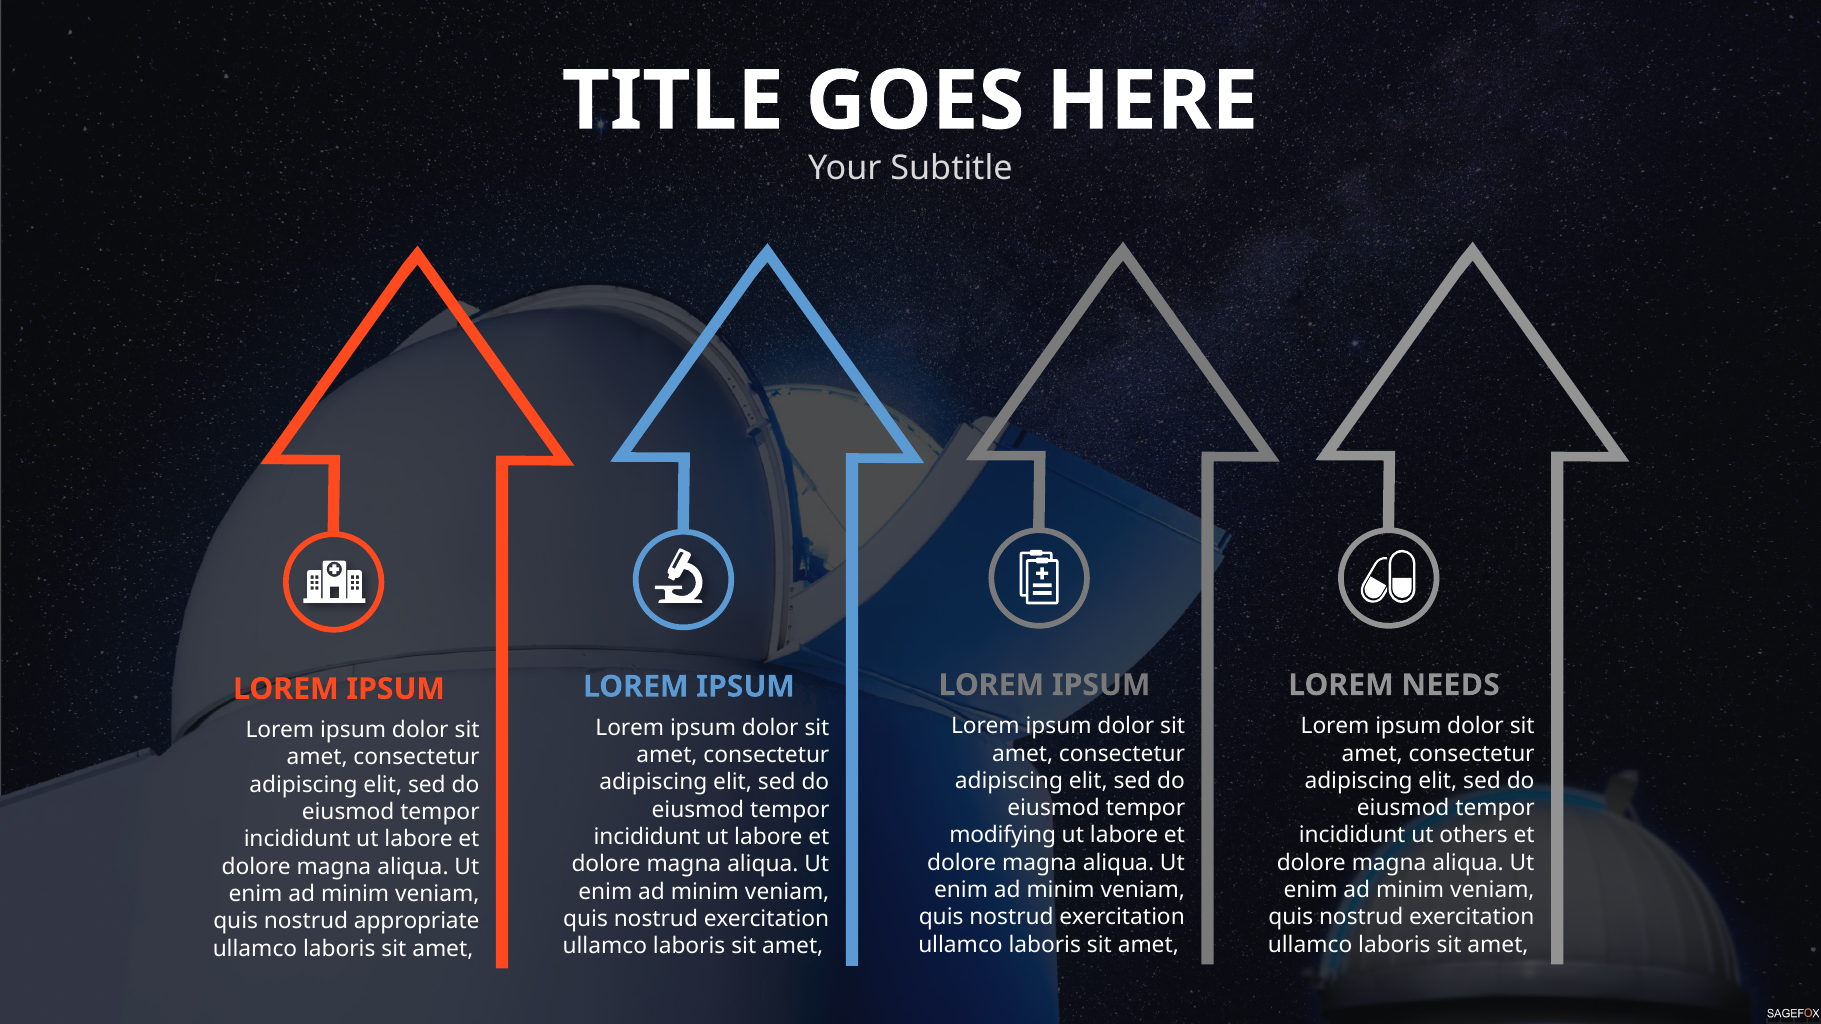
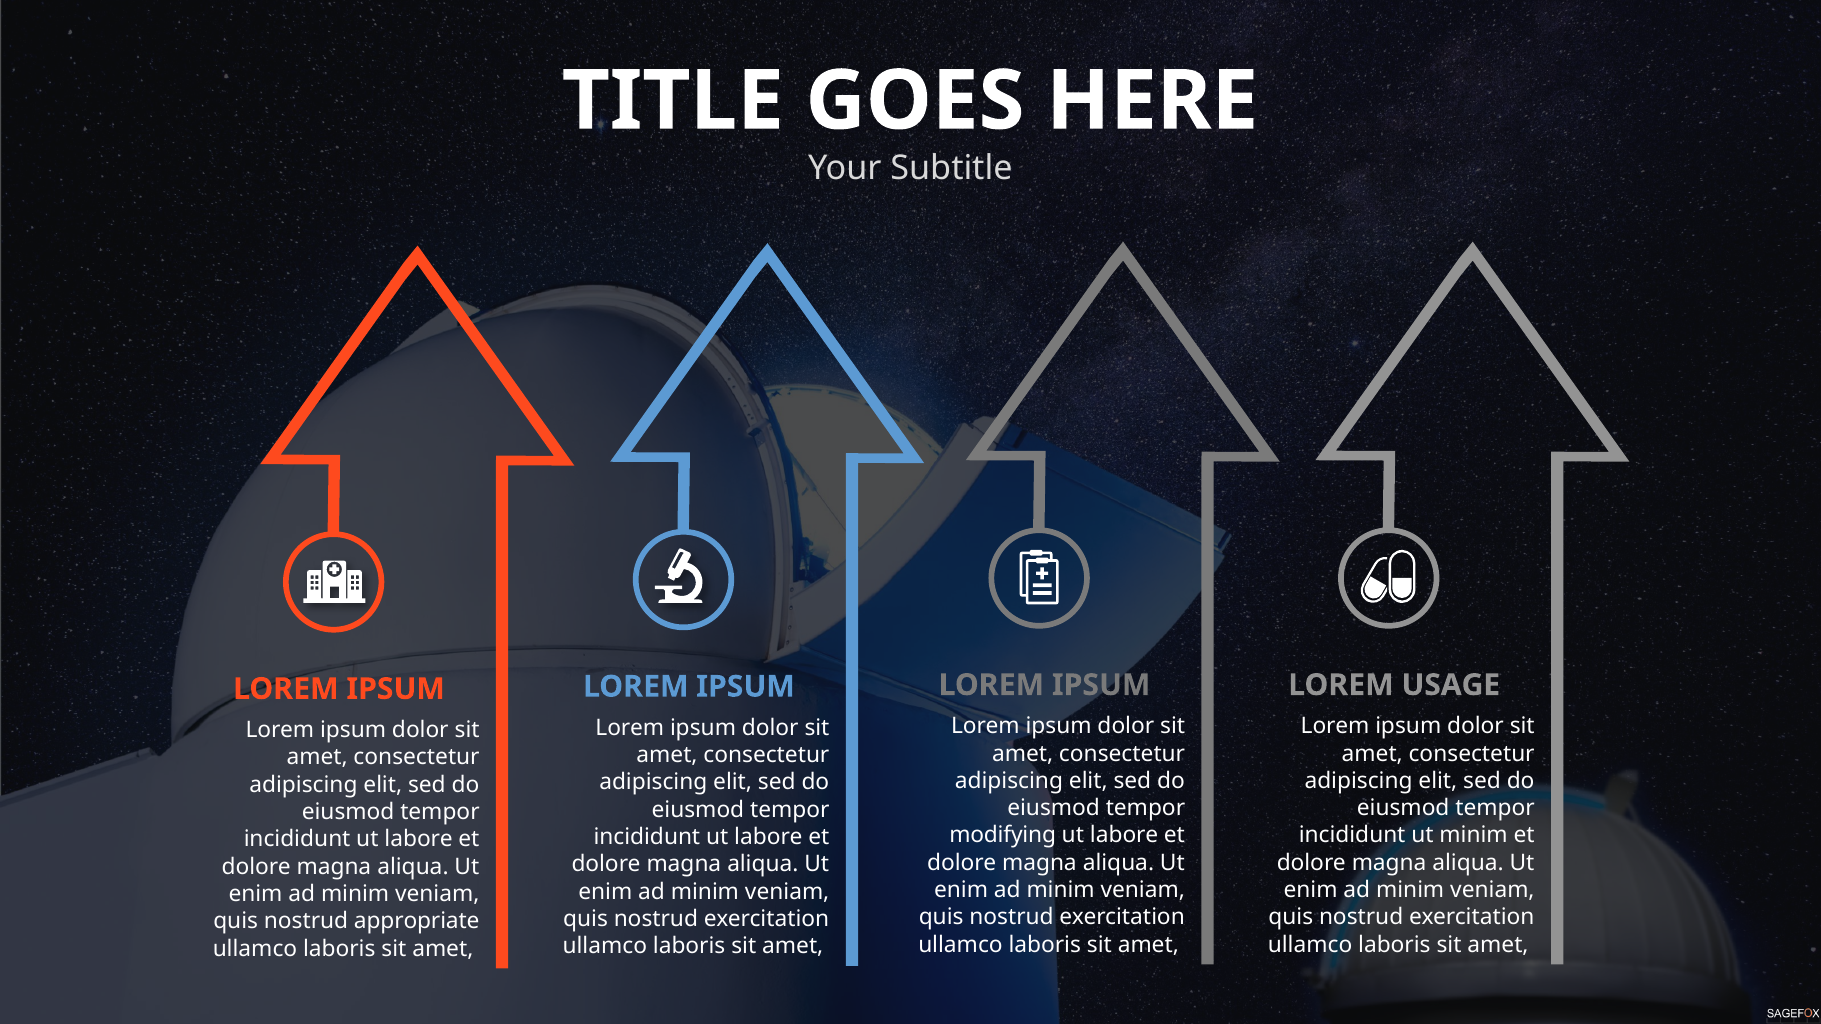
NEEDS: NEEDS -> USAGE (1451, 685)
ut others: others -> minim (1474, 836)
